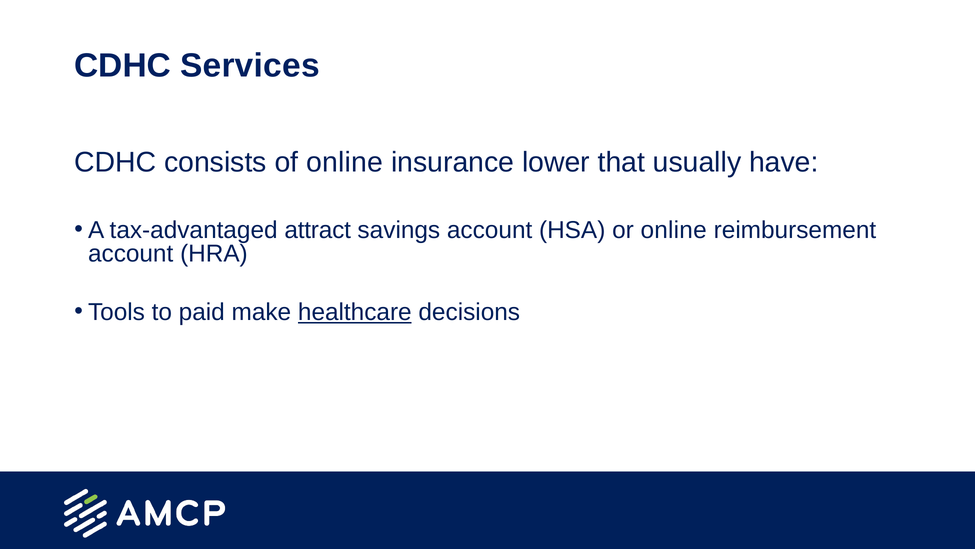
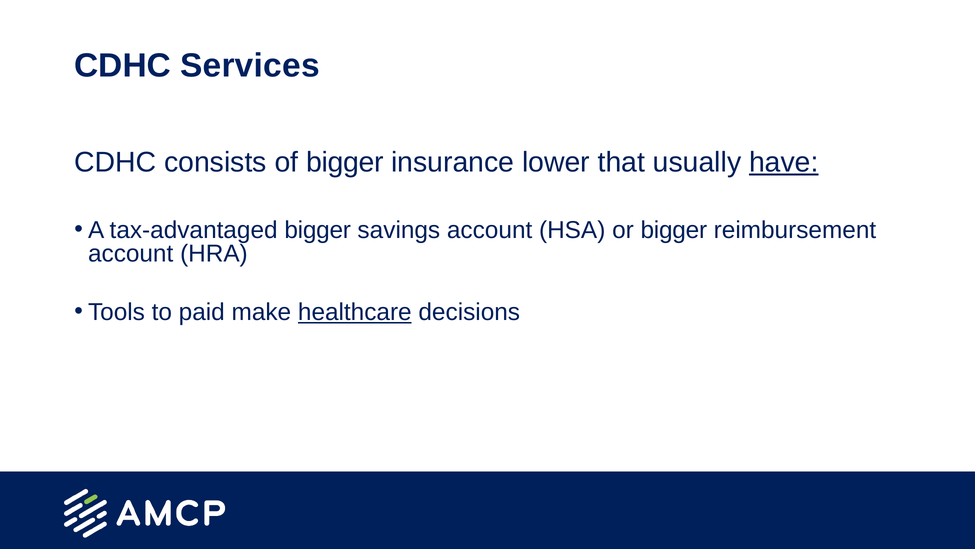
of online: online -> bigger (345, 162)
have underline: none -> present (784, 162)
tax-advantaged attract: attract -> bigger (318, 230)
or online: online -> bigger (674, 230)
